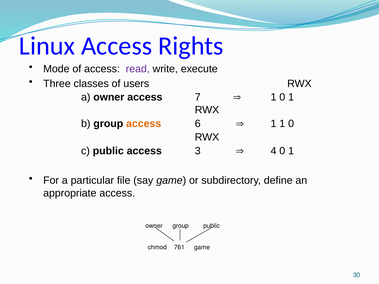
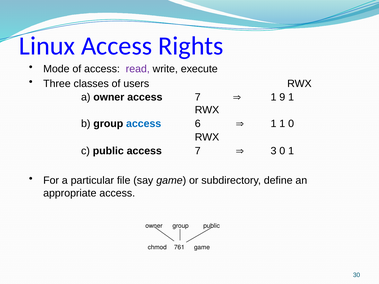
0: 0 -> 9 (282, 97)
access colour: orange -> blue (144, 124)
public access 3: 3 -> 7 (198, 151)
4: 4 -> 3 (274, 151)
